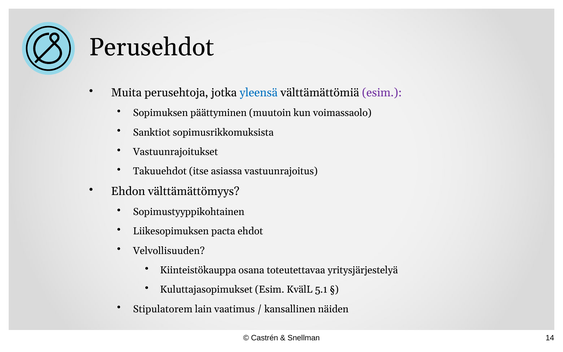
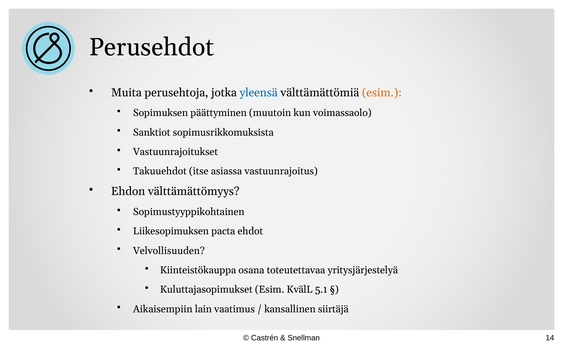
esim colour: purple -> orange (382, 93)
Stipulatorem: Stipulatorem -> Aikaisempiin (163, 309)
näiden: näiden -> siirtäjä (333, 309)
